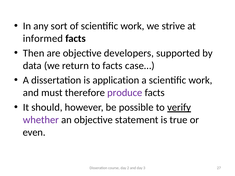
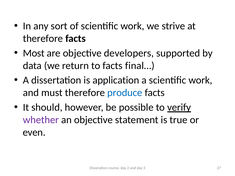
informed: informed -> therefore (43, 39)
Then: Then -> Most (34, 53)
case…: case… -> final… (140, 66)
produce colour: purple -> blue (125, 93)
